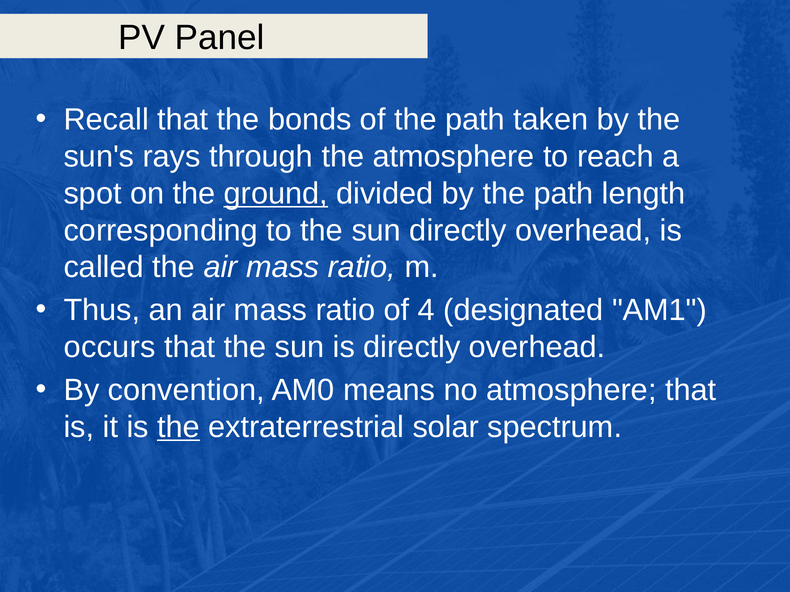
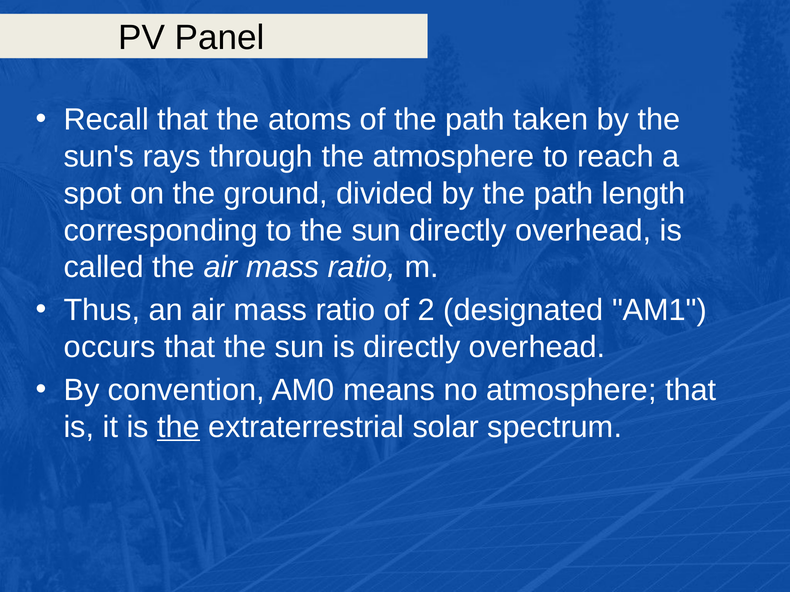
bonds: bonds -> atoms (310, 120)
ground underline: present -> none (276, 194)
4: 4 -> 2 (426, 311)
